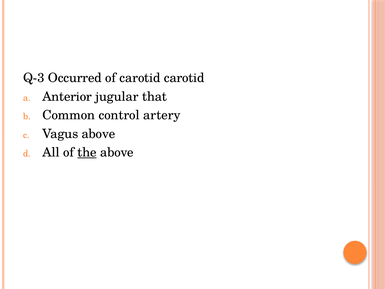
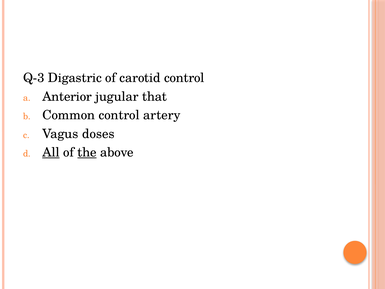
Occurred: Occurred -> Digastric (75, 78)
carotid carotid: carotid -> control (184, 78)
Vagus above: above -> doses (98, 134)
All underline: none -> present (51, 152)
